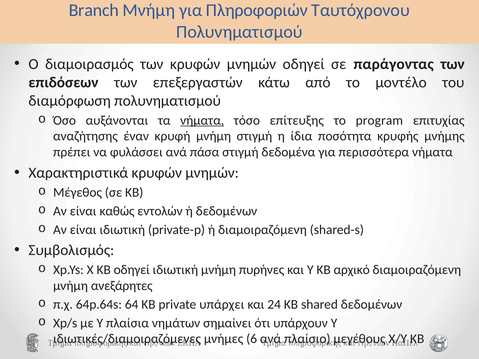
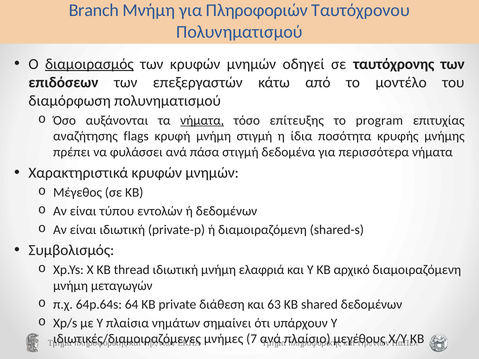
διαμοιρασμός underline: none -> present (89, 64)
παράγοντας: παράγοντας -> ταυτόχρονης (394, 64)
έναν: έναν -> flags (136, 136)
καθώς: καθώς -> τύπου (117, 211)
KB οδηγεί: οδηγεί -> thread (132, 270)
πυρήνες: πυρήνες -> ελαφριά (262, 270)
ανεξάρητες: ανεξάρητες -> μεταγωγών (122, 286)
υπάρχει: υπάρχει -> διάθεση (222, 305)
24: 24 -> 63 (274, 305)
6: 6 -> 7 (252, 339)
